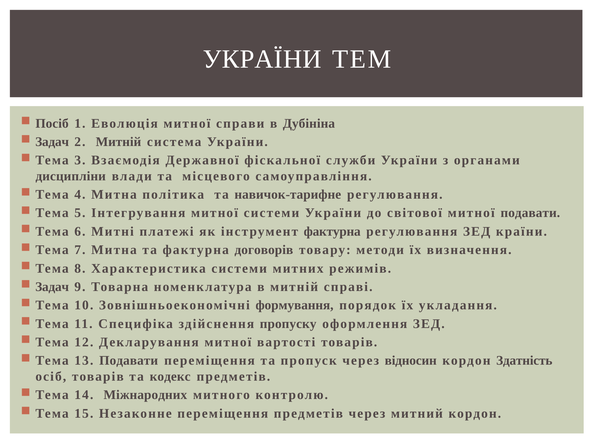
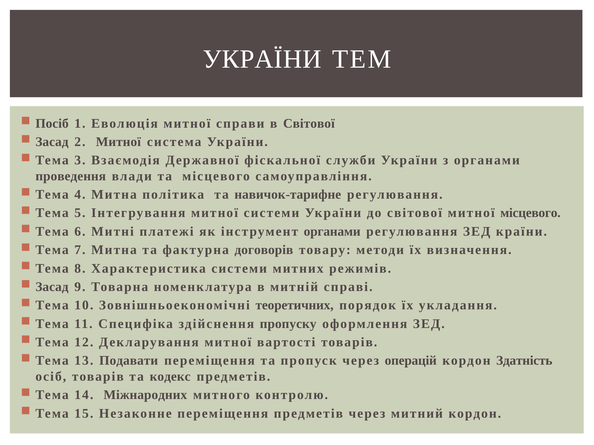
в Дубініна: Дубініна -> Світової (309, 123)
Задач: Задач -> Засад (52, 142)
2 Митній: Митній -> Митної (118, 142)
дисципліни: дисципліни -> проведення (71, 176)
митної подавати: подавати -> місцевого (530, 213)
інструмент фактурна: фактурна -> органами (332, 232)
Задач: Задач -> Засад (52, 287)
формування: формування -> теоретичних (295, 306)
відносин: відносин -> операцій (411, 361)
